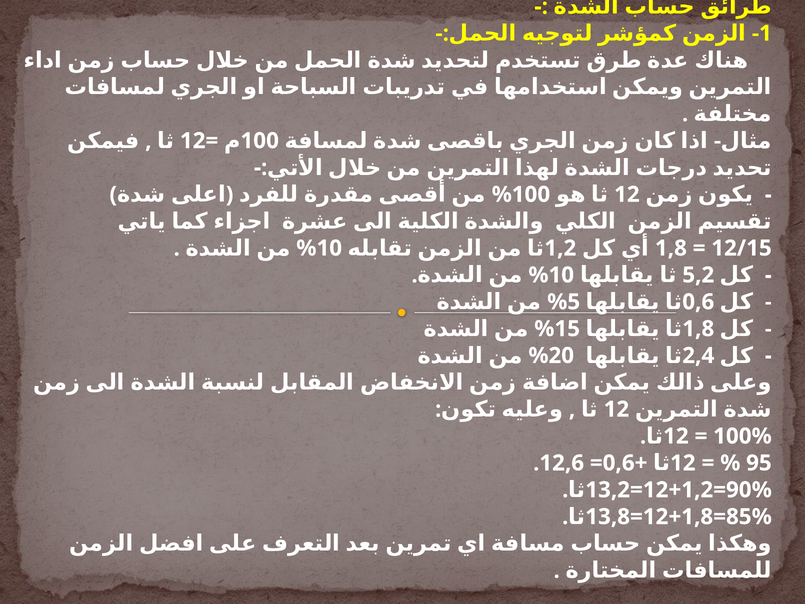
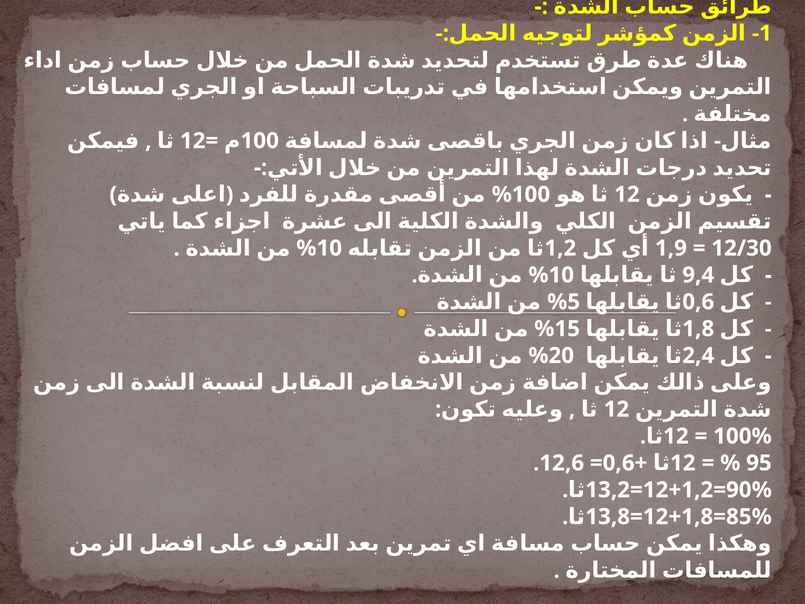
1,8: 1,8 -> 1,9 (671, 248)
12/15: 12/15 -> 12/30 (742, 248)
5,2: 5,2 -> 9,4 (698, 275)
